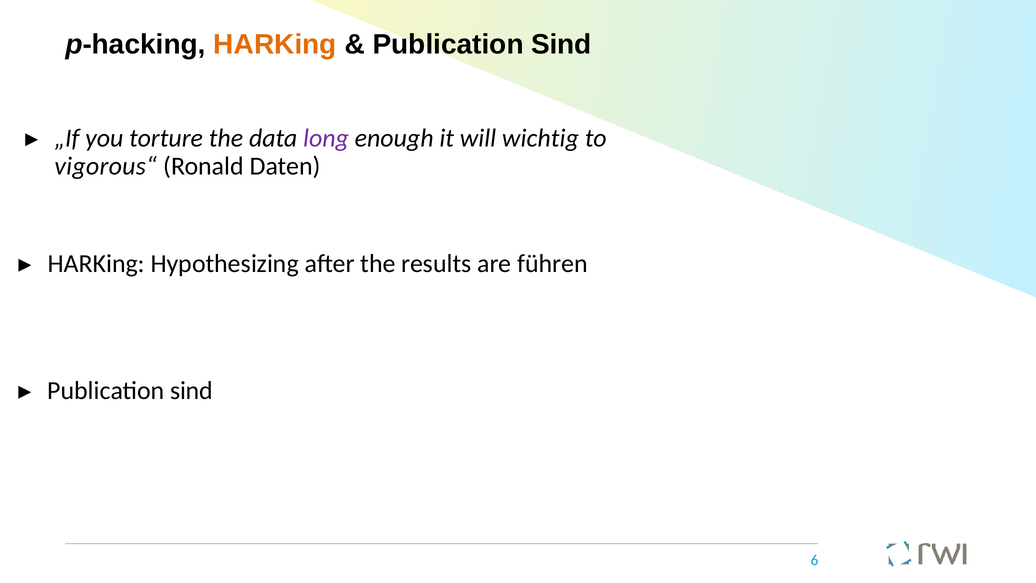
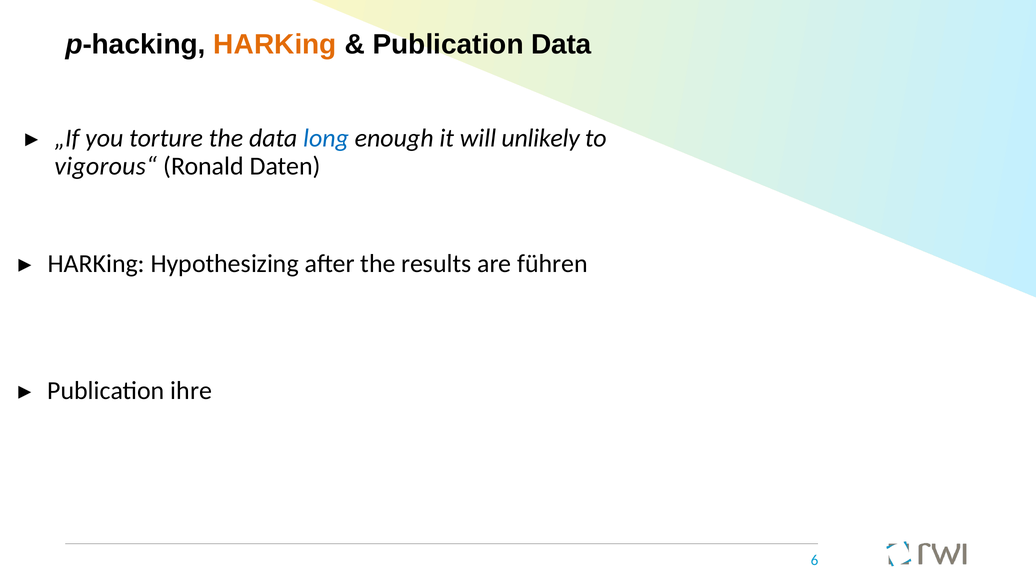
Sind: Sind -> Data (561, 45)
long colour: purple -> blue (326, 138)
wichtig: wichtig -> unlikely (541, 138)
sind: sind -> ihre (191, 391)
